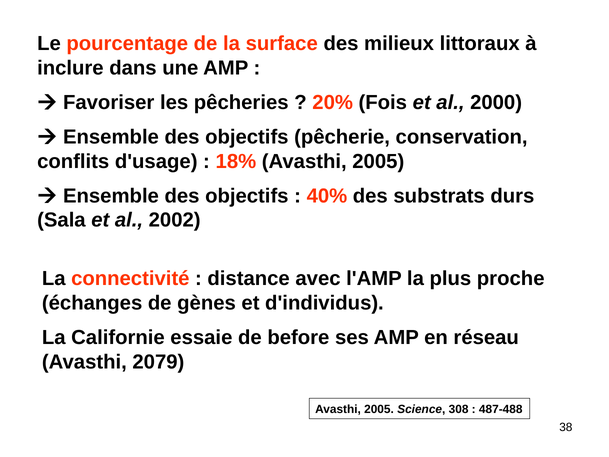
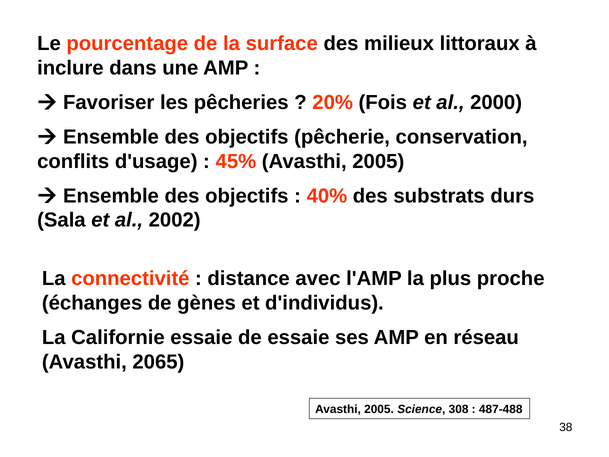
18%: 18% -> 45% (236, 161)
de before: before -> essaie (298, 337)
2079: 2079 -> 2065 (158, 362)
